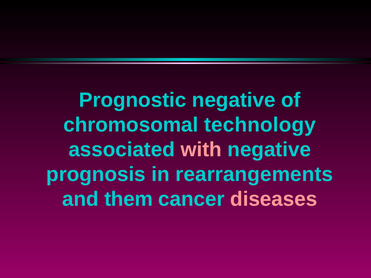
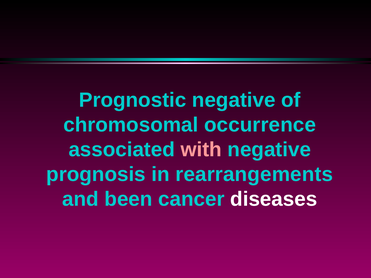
technology: technology -> occurrence (260, 125)
them: them -> been (128, 199)
diseases colour: pink -> white (274, 199)
